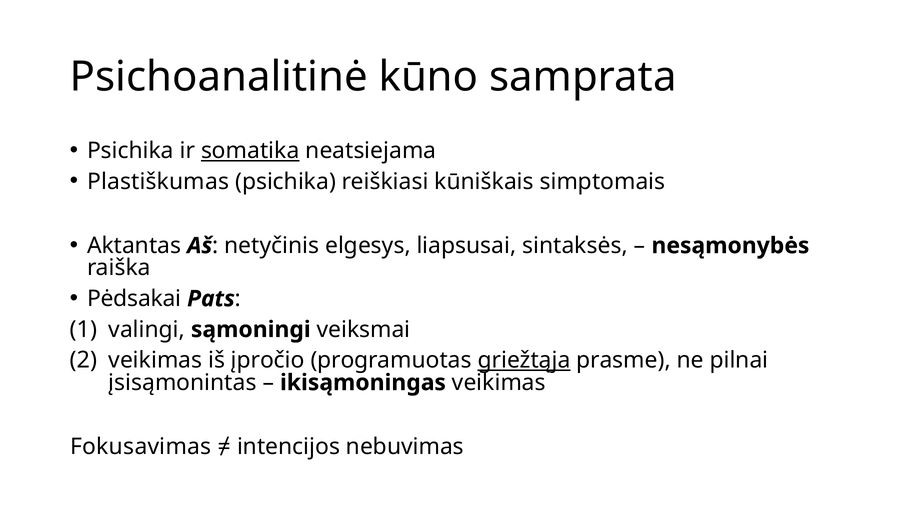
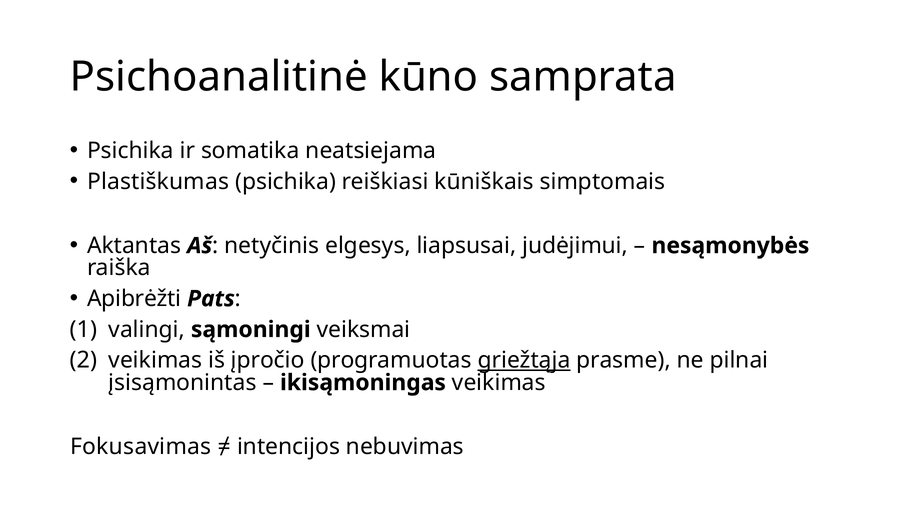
somatika underline: present -> none (250, 151)
sintaksės: sintaksės -> judėjimui (575, 246)
Pėdsakai: Pėdsakai -> Apibrėžti (134, 299)
